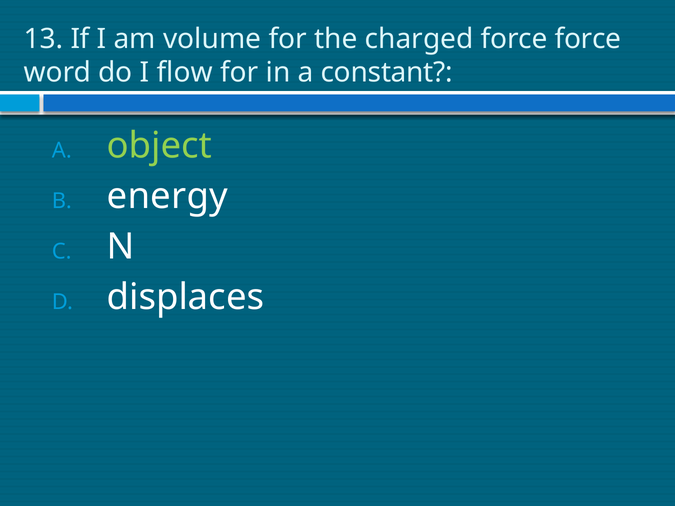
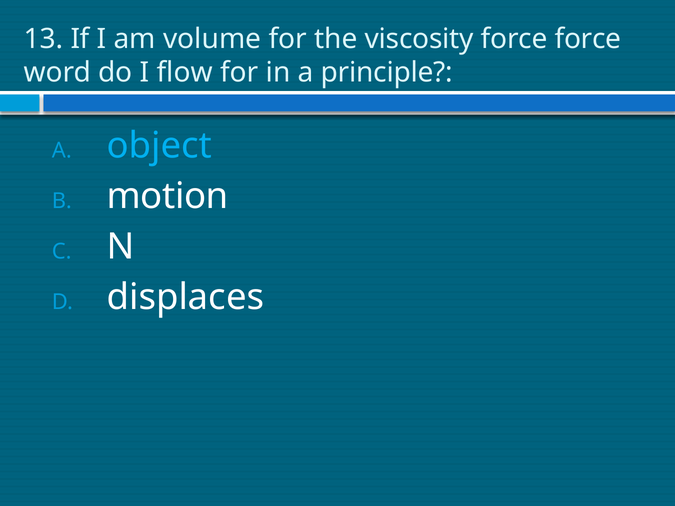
charged: charged -> viscosity (419, 39)
constant: constant -> principle (387, 73)
object colour: light green -> light blue (159, 146)
energy: energy -> motion (168, 196)
